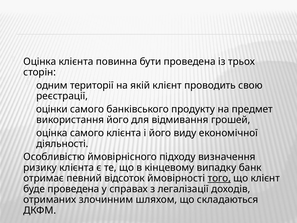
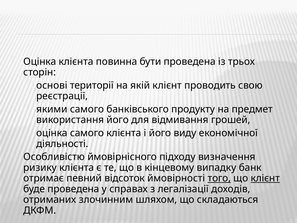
одним: одним -> основі (52, 85)
оцінки: оцінки -> якими (52, 109)
клієнт underline: none -> present (265, 178)
